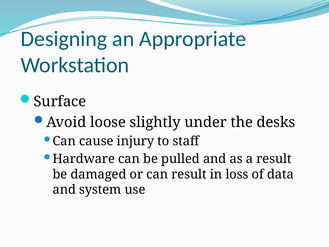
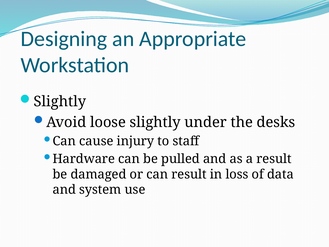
Surface: Surface -> Slightly (60, 102)
